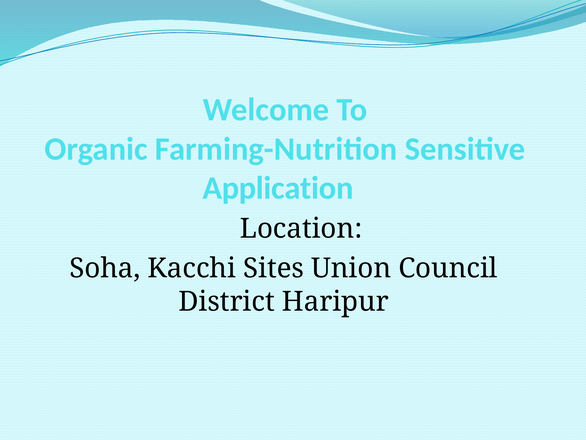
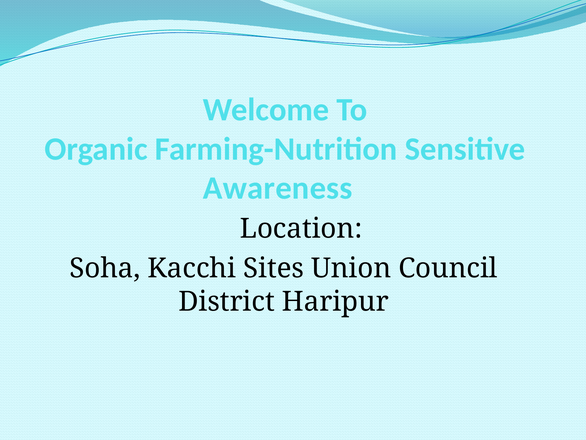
Application: Application -> Awareness (278, 188)
